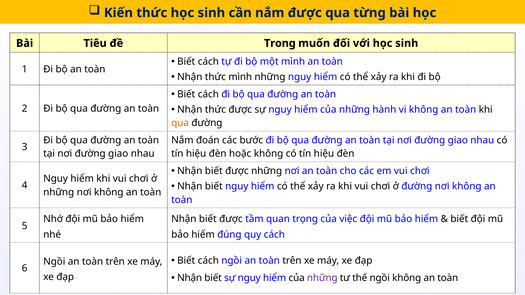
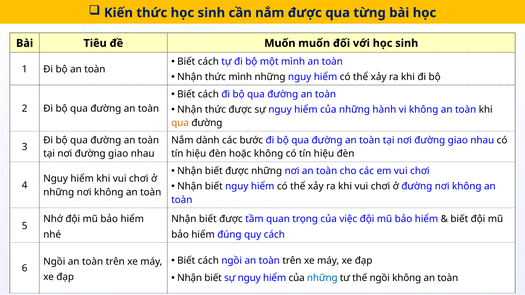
đề Trong: Trong -> Muốn (280, 43)
đoán: đoán -> dành (208, 140)
những colour: purple -> blue (322, 278)
